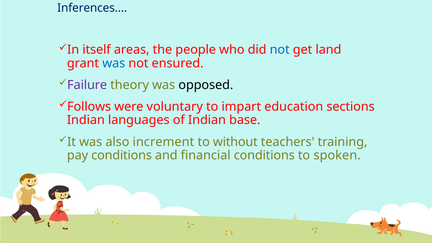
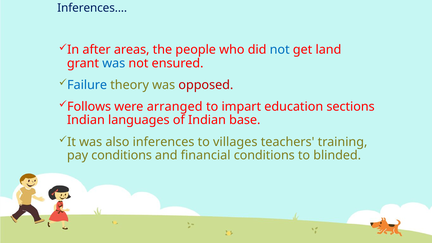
itself: itself -> after (97, 50)
Failure colour: purple -> blue (87, 85)
opposed colour: black -> red (206, 85)
voluntary: voluntary -> arranged (175, 107)
also increment: increment -> inferences (164, 142)
without: without -> villages (235, 142)
spoken: spoken -> blinded (337, 155)
